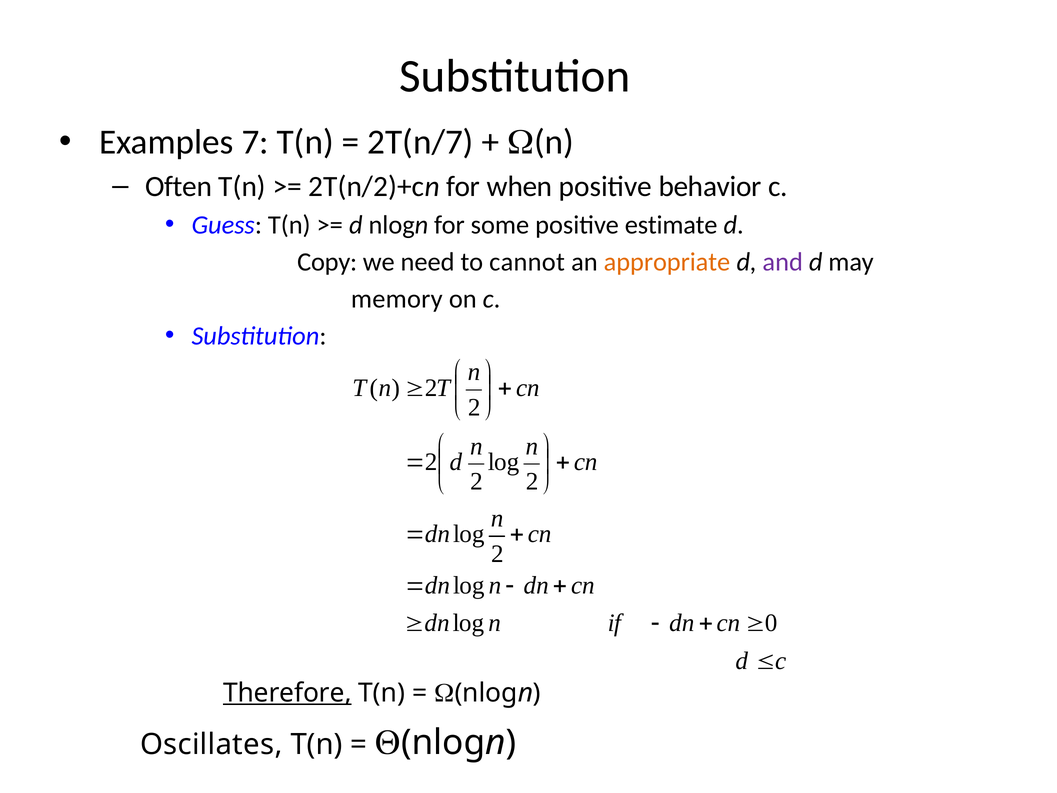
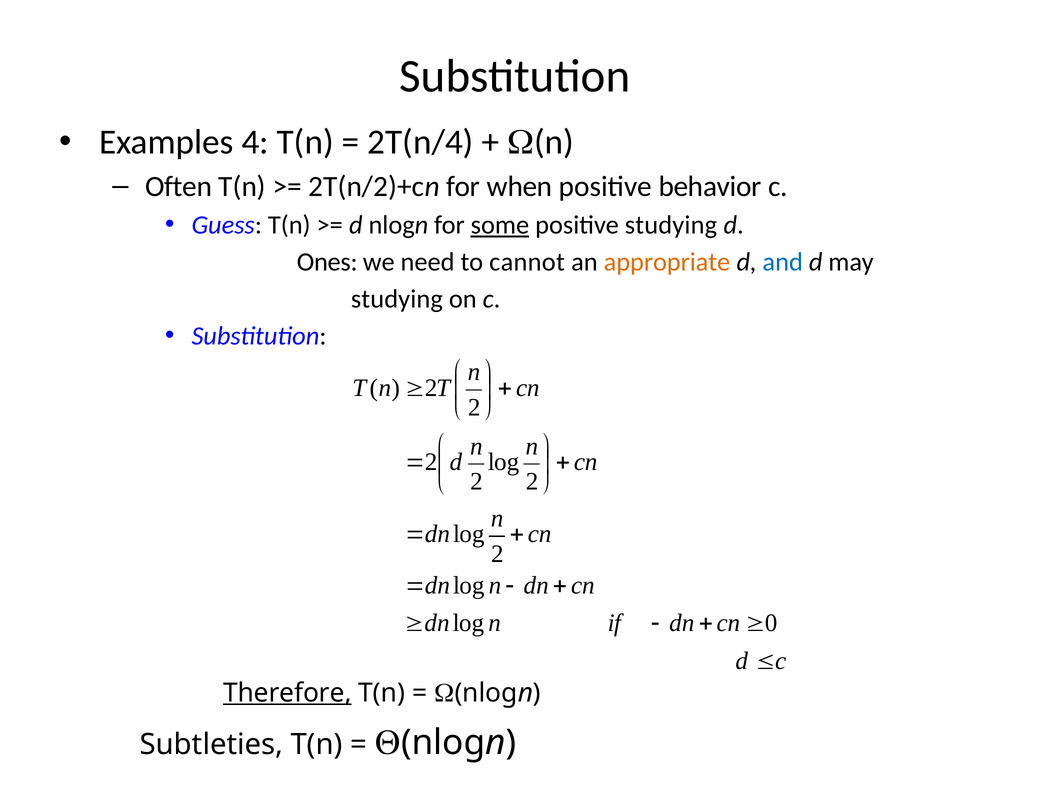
7: 7 -> 4 (255, 142)
2T(n/7: 2T(n/7 -> 2T(n/4 (420, 142)
some underline: none -> present (500, 225)
positive estimate: estimate -> studying (671, 225)
Copy: Copy -> Ones (327, 262)
and colour: purple -> blue (783, 262)
memory: memory -> studying (397, 299)
Oscillates: Oscillates -> Subtleties (211, 744)
